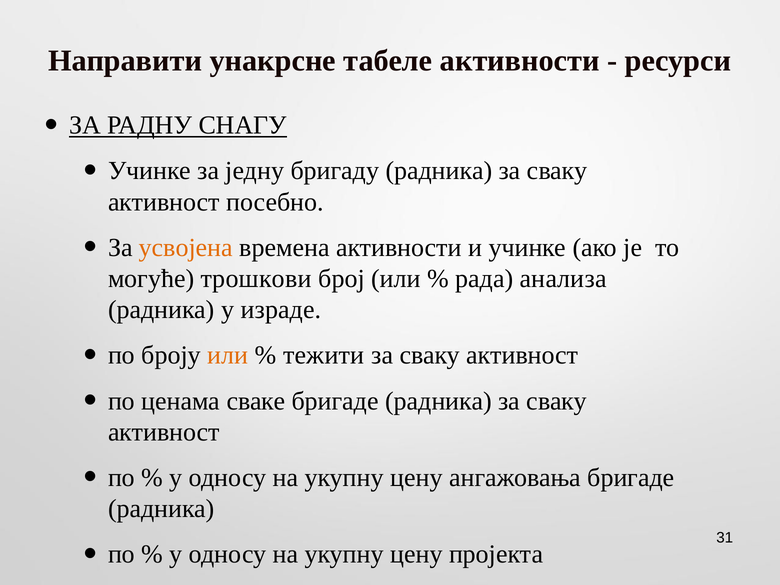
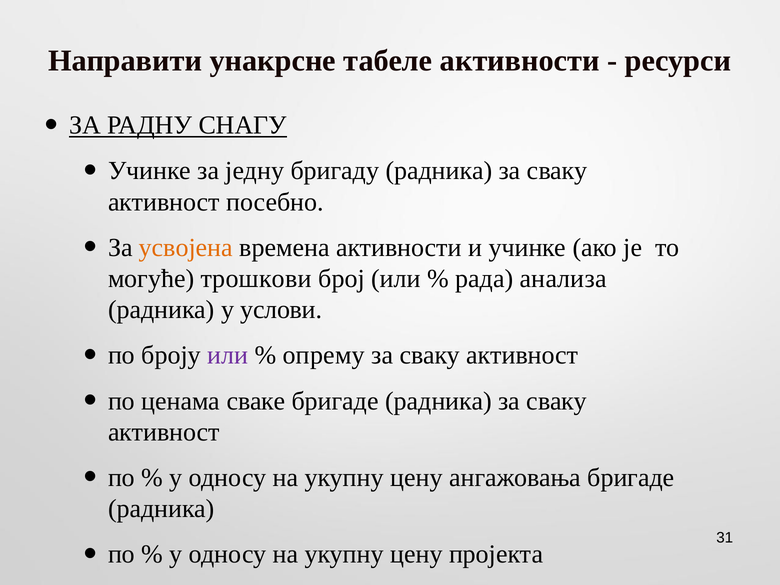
израде: израде -> услови (281, 310)
или colour: orange -> purple (228, 355)
тежити: тежити -> опрему (324, 355)
